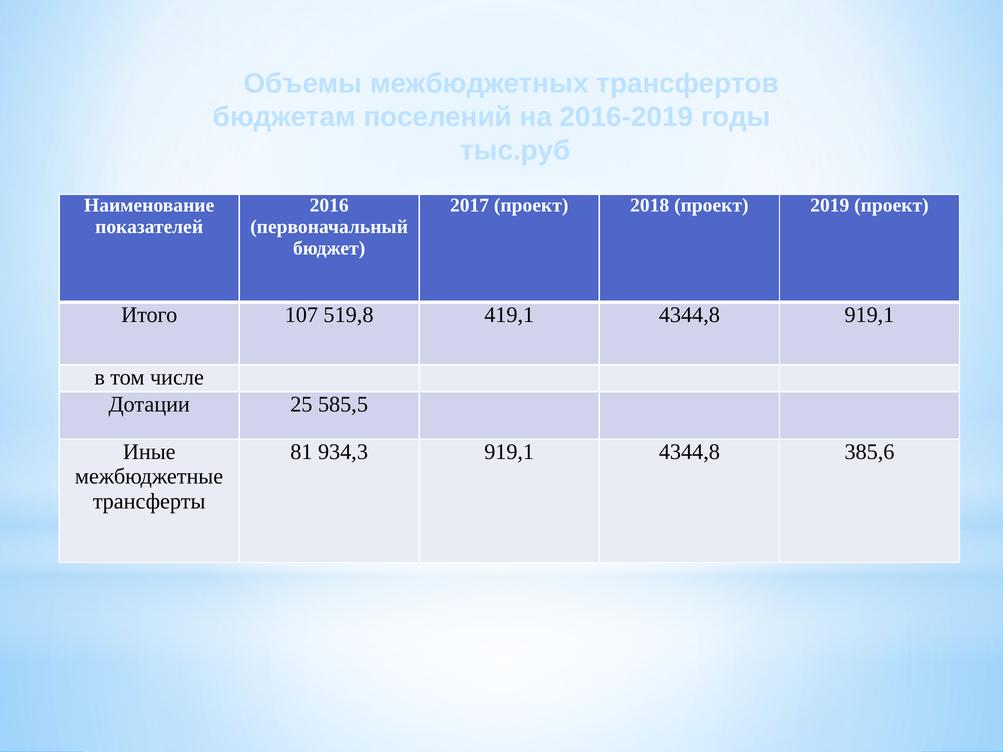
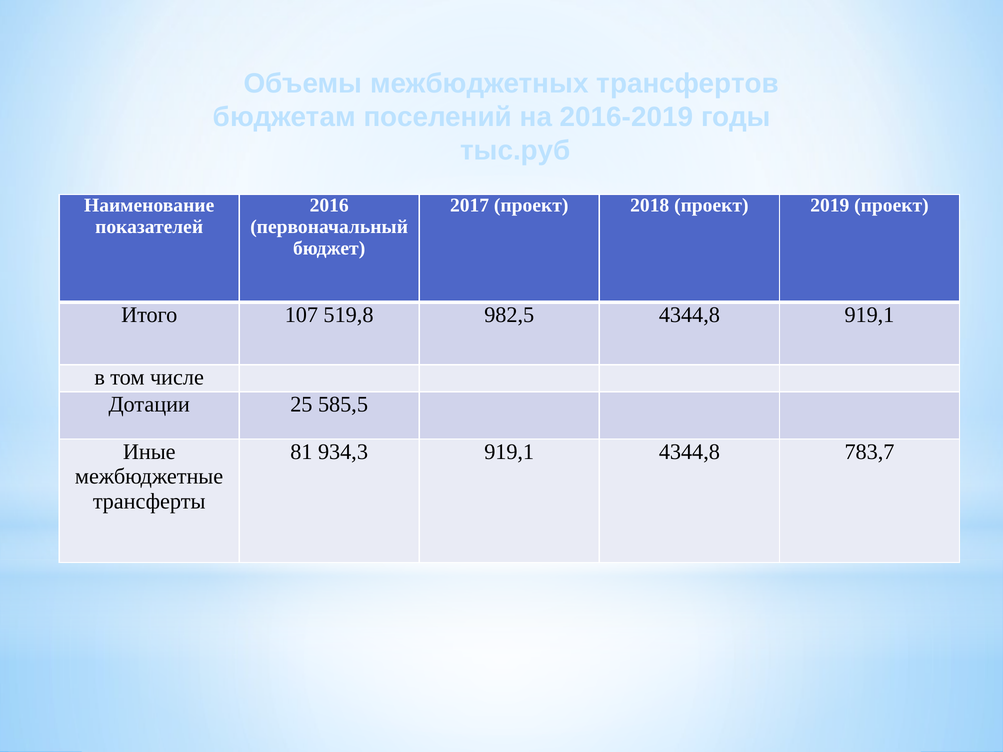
419,1: 419,1 -> 982,5 (509, 315)
385,6: 385,6 -> 783,7 (869, 452)
